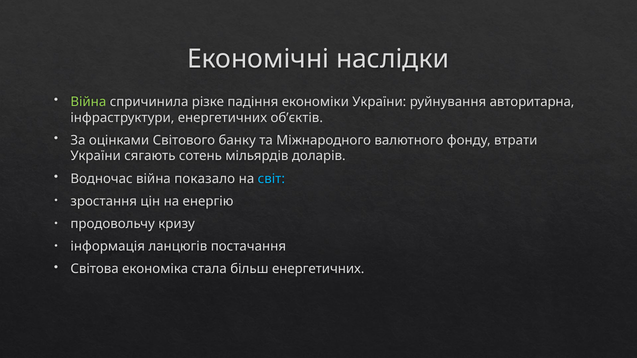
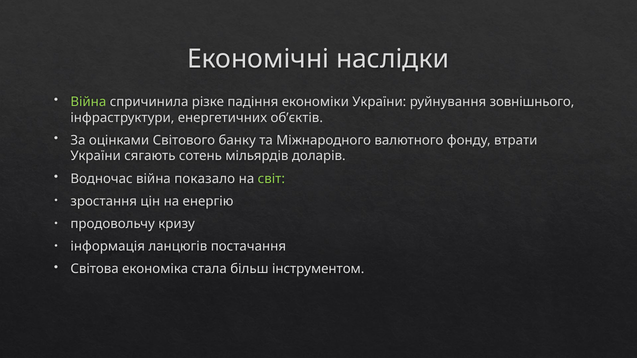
авторитарна: авторитарна -> зовнішнього (532, 102)
світ colour: light blue -> light green (271, 179)
більш енергетичних: енергетичних -> інструментом (318, 269)
